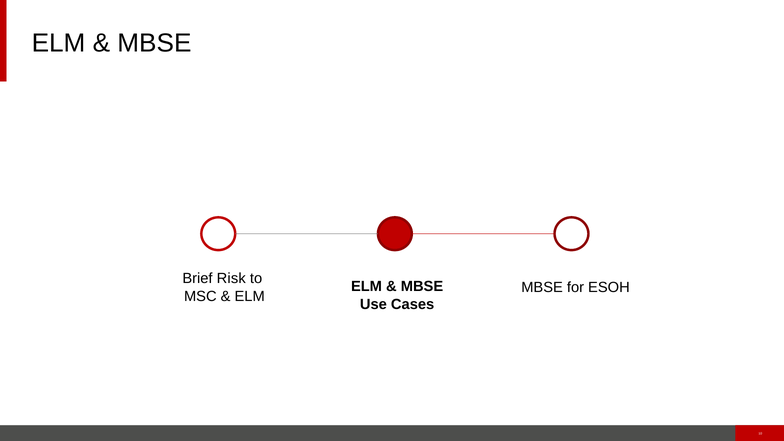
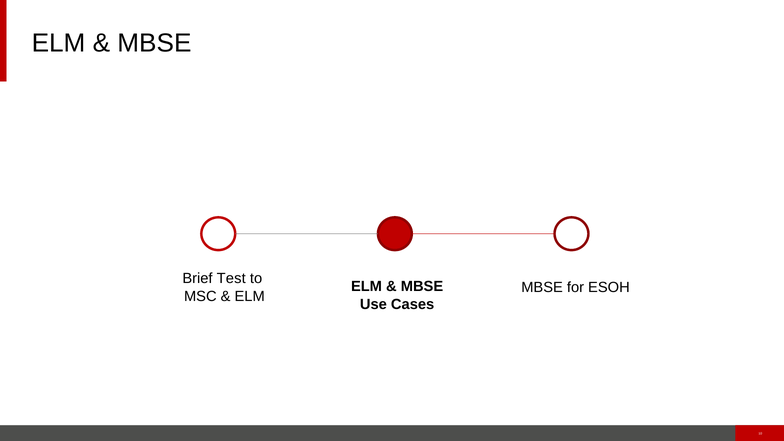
Risk: Risk -> Test (231, 279)
